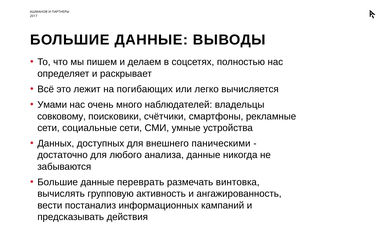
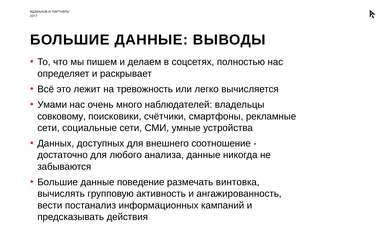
погибающих: погибающих -> тревожность (145, 89)
паническими: паническими -> соотношение (221, 143)
переврать: переврать -> поведение (141, 182)
